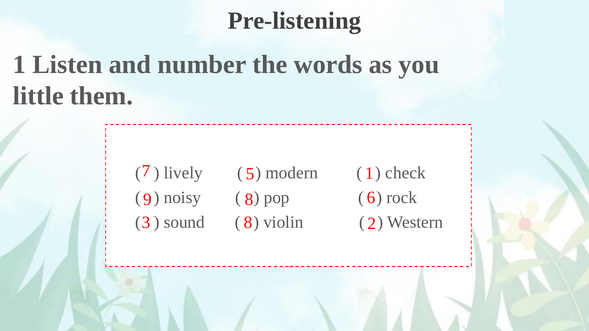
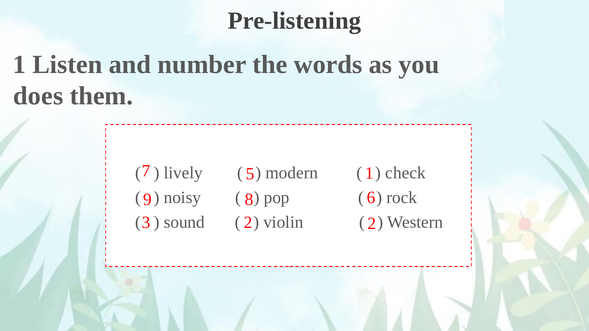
little: little -> does (38, 96)
3 8: 8 -> 2 (248, 223)
